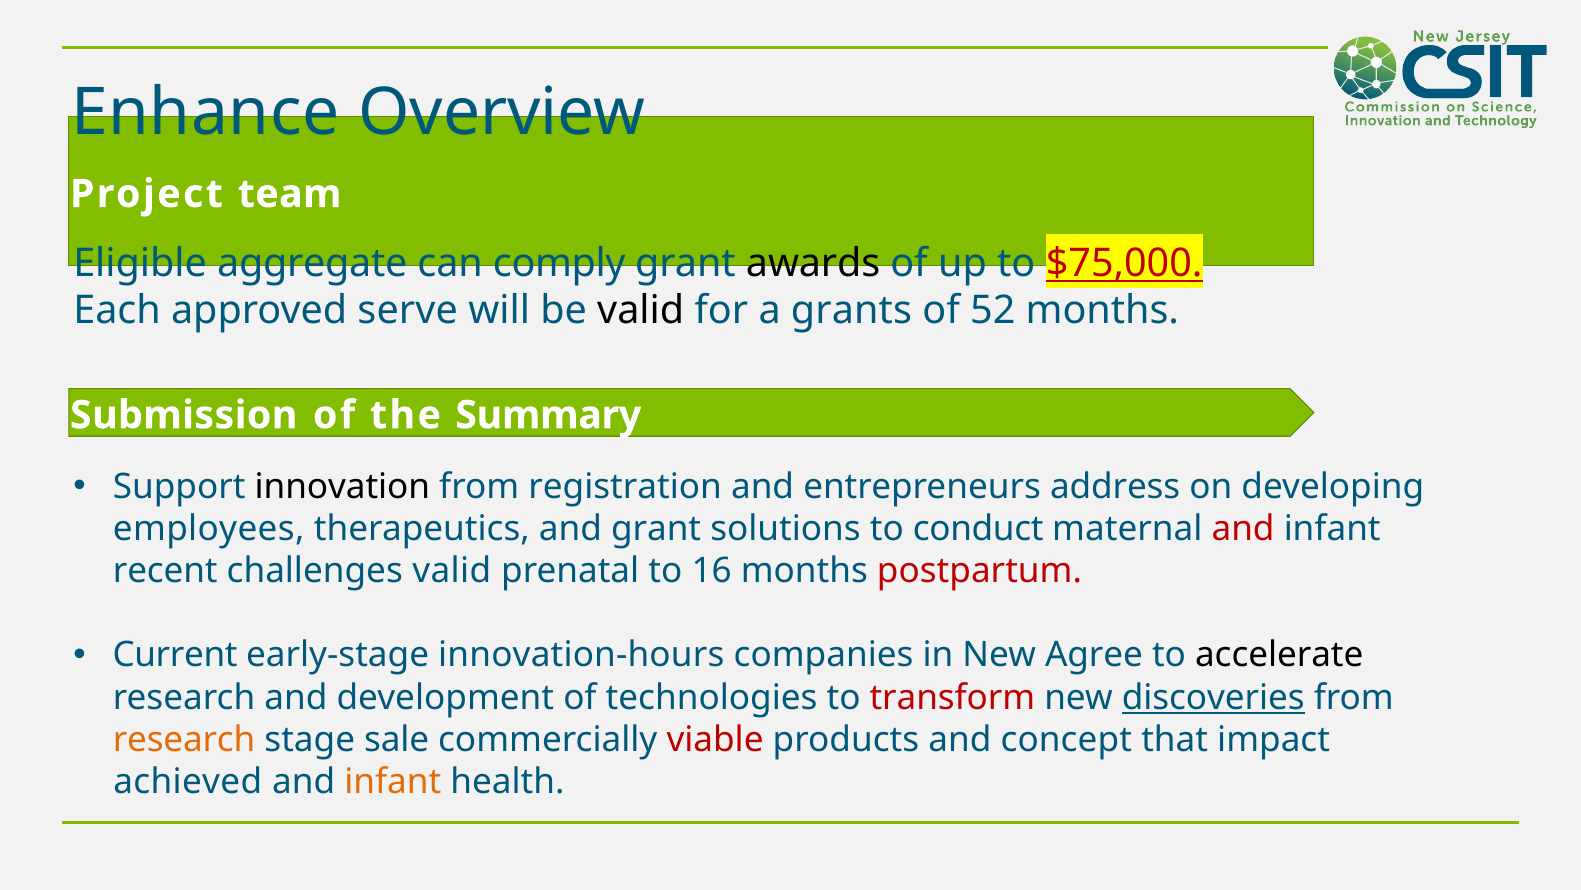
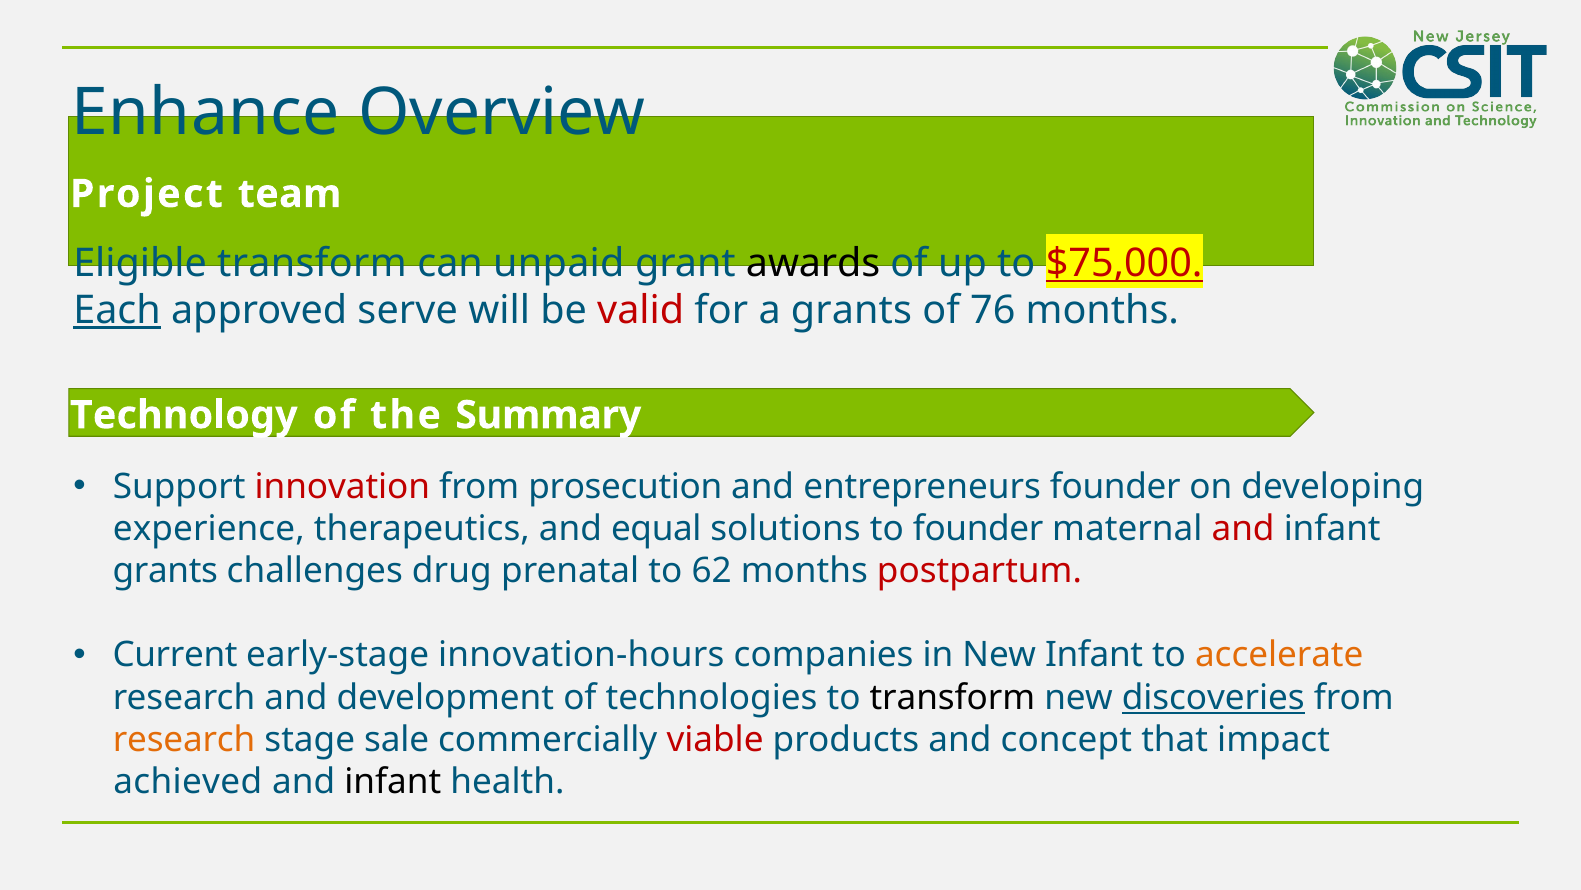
Eligible aggregate: aggregate -> transform (312, 263)
comply: comply -> unpaid (559, 263)
Each underline: none -> present (117, 310)
valid colour: black -> red (641, 310)
52: 52 -> 76 (993, 310)
Submission: Submission -> Technology (184, 415)
innovation colour: black -> red (342, 486)
registration: registration -> prosecution (625, 486)
entrepreneurs address: address -> founder (1115, 486)
employees: employees -> experience (209, 528)
and grant: grant -> equal (656, 528)
to conduct: conduct -> founder (978, 528)
recent: recent -> grants (165, 570)
challenges valid: valid -> drug (452, 570)
16: 16 -> 62 (712, 570)
New Agree: Agree -> Infant (1094, 655)
accelerate colour: black -> orange (1279, 655)
transform colour: red -> black (952, 697)
infant colour: orange -> black (393, 781)
